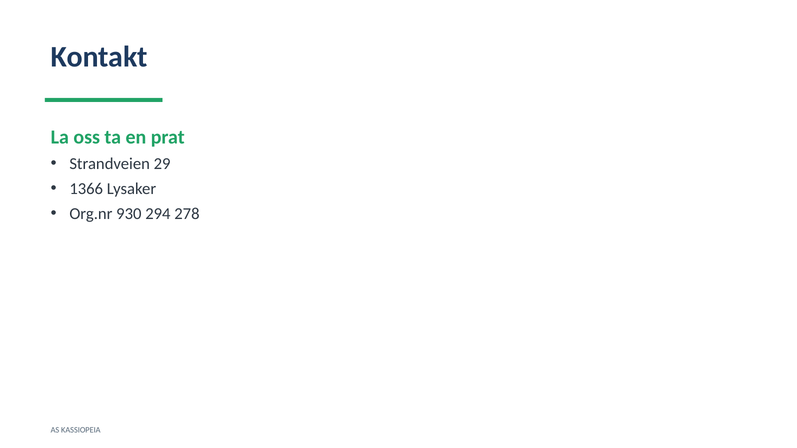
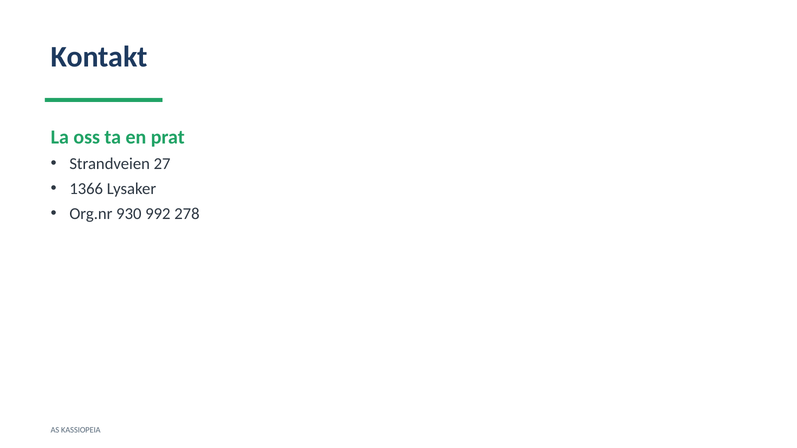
29: 29 -> 27 (162, 164)
294: 294 -> 992 (158, 214)
